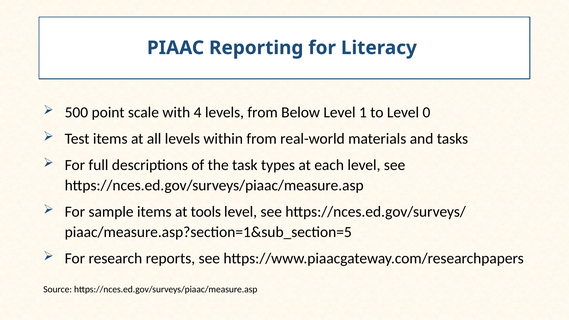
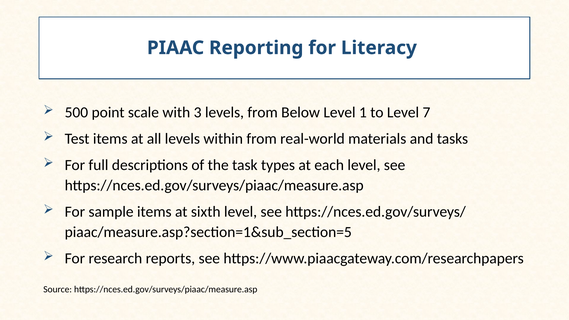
4: 4 -> 3 (198, 112)
0: 0 -> 7 (426, 112)
tools: tools -> sixth (206, 212)
